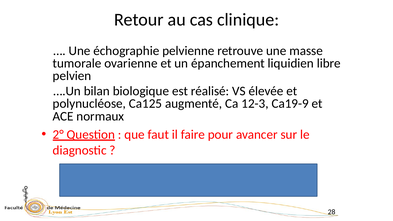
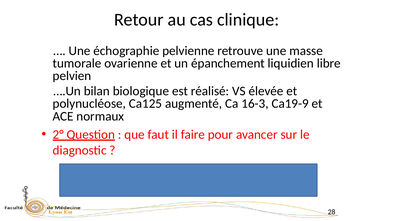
12-3: 12-3 -> 16-3 (255, 104)
